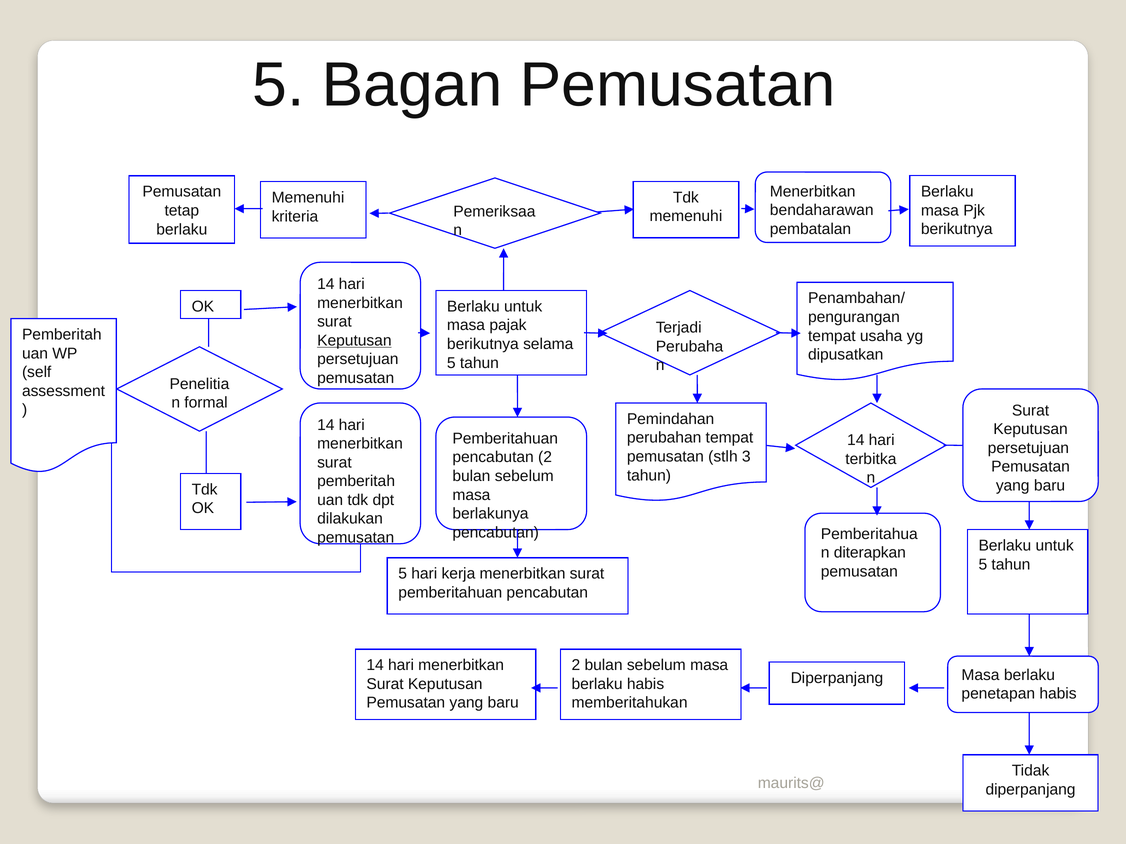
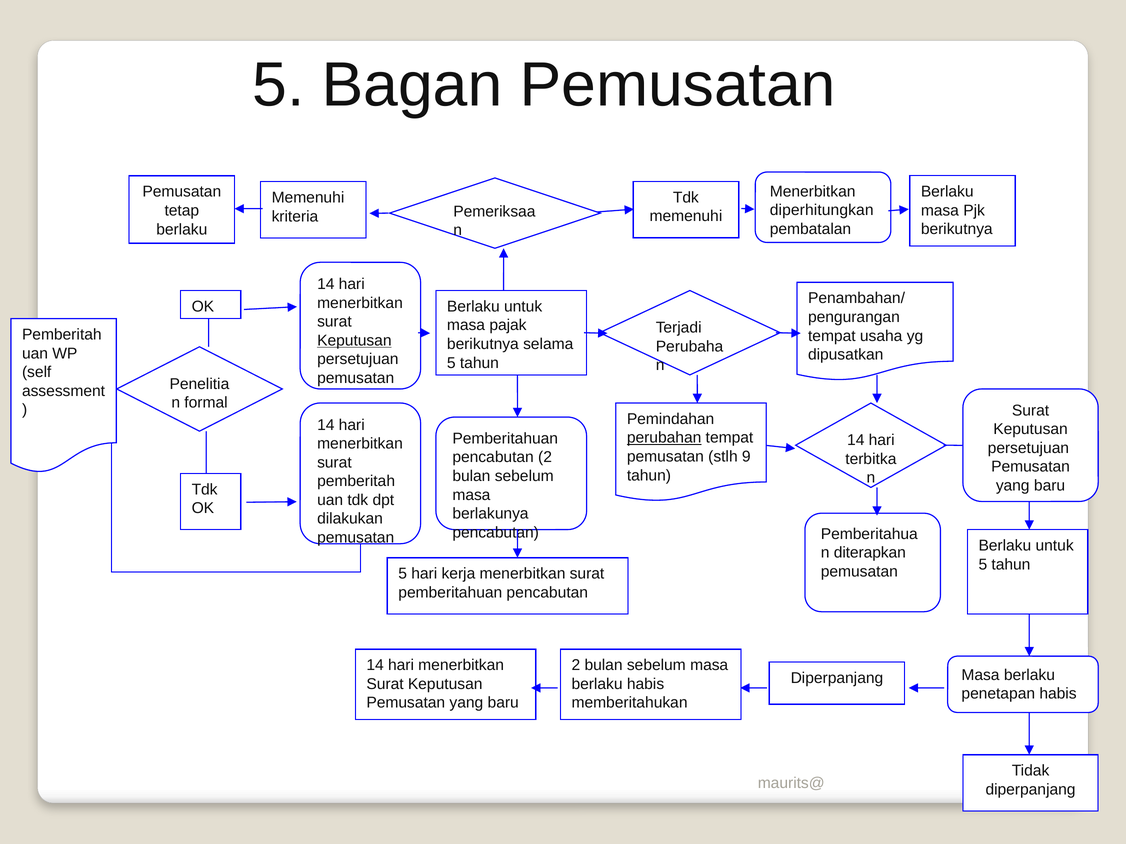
bendaharawan: bendaharawan -> diperhitungkan (822, 210)
perubahan underline: none -> present (664, 438)
3: 3 -> 9 (746, 457)
